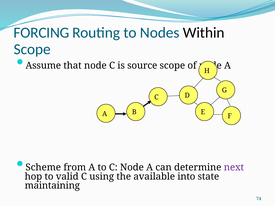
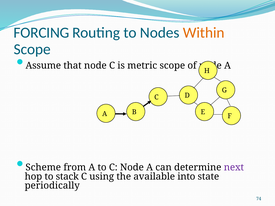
Within colour: black -> orange (204, 33)
source: source -> metric (142, 66)
valid: valid -> stack (67, 177)
maintaining: maintaining -> periodically (52, 186)
